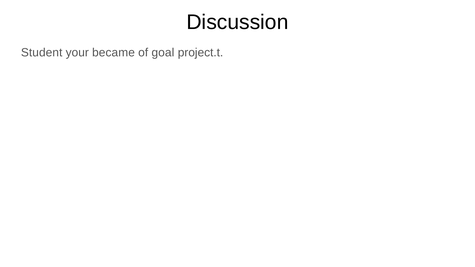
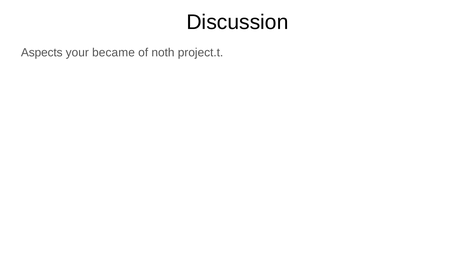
Student: Student -> Aspects (42, 53)
goal: goal -> noth (163, 53)
